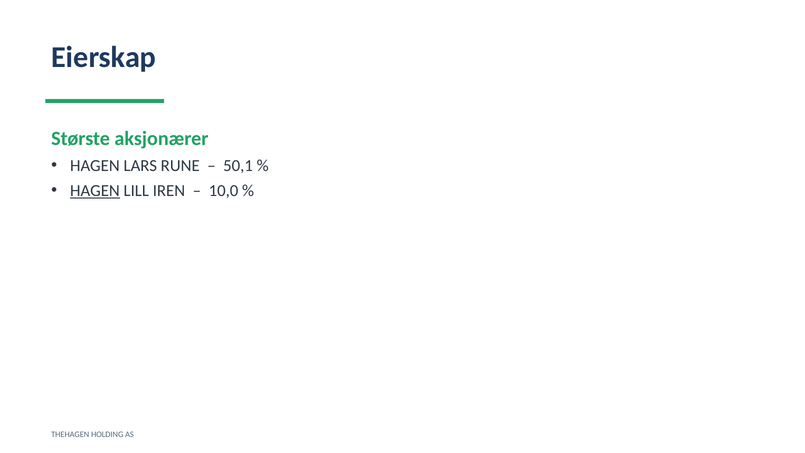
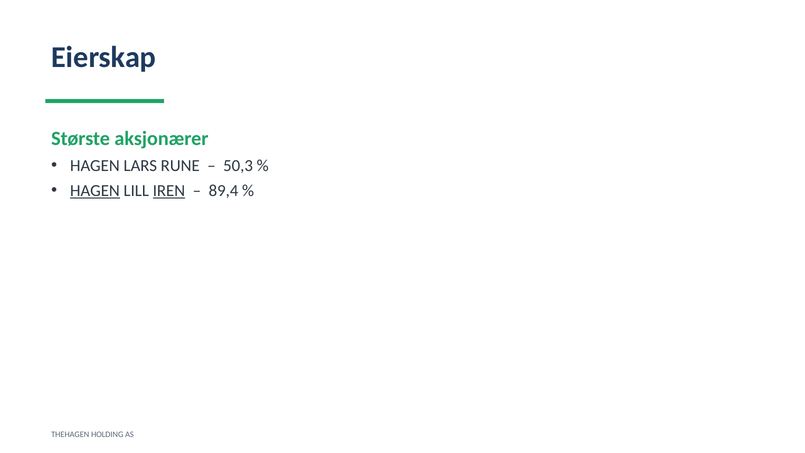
50,1: 50,1 -> 50,3 (238, 166)
IREN underline: none -> present (169, 191)
10,0: 10,0 -> 89,4 (224, 191)
